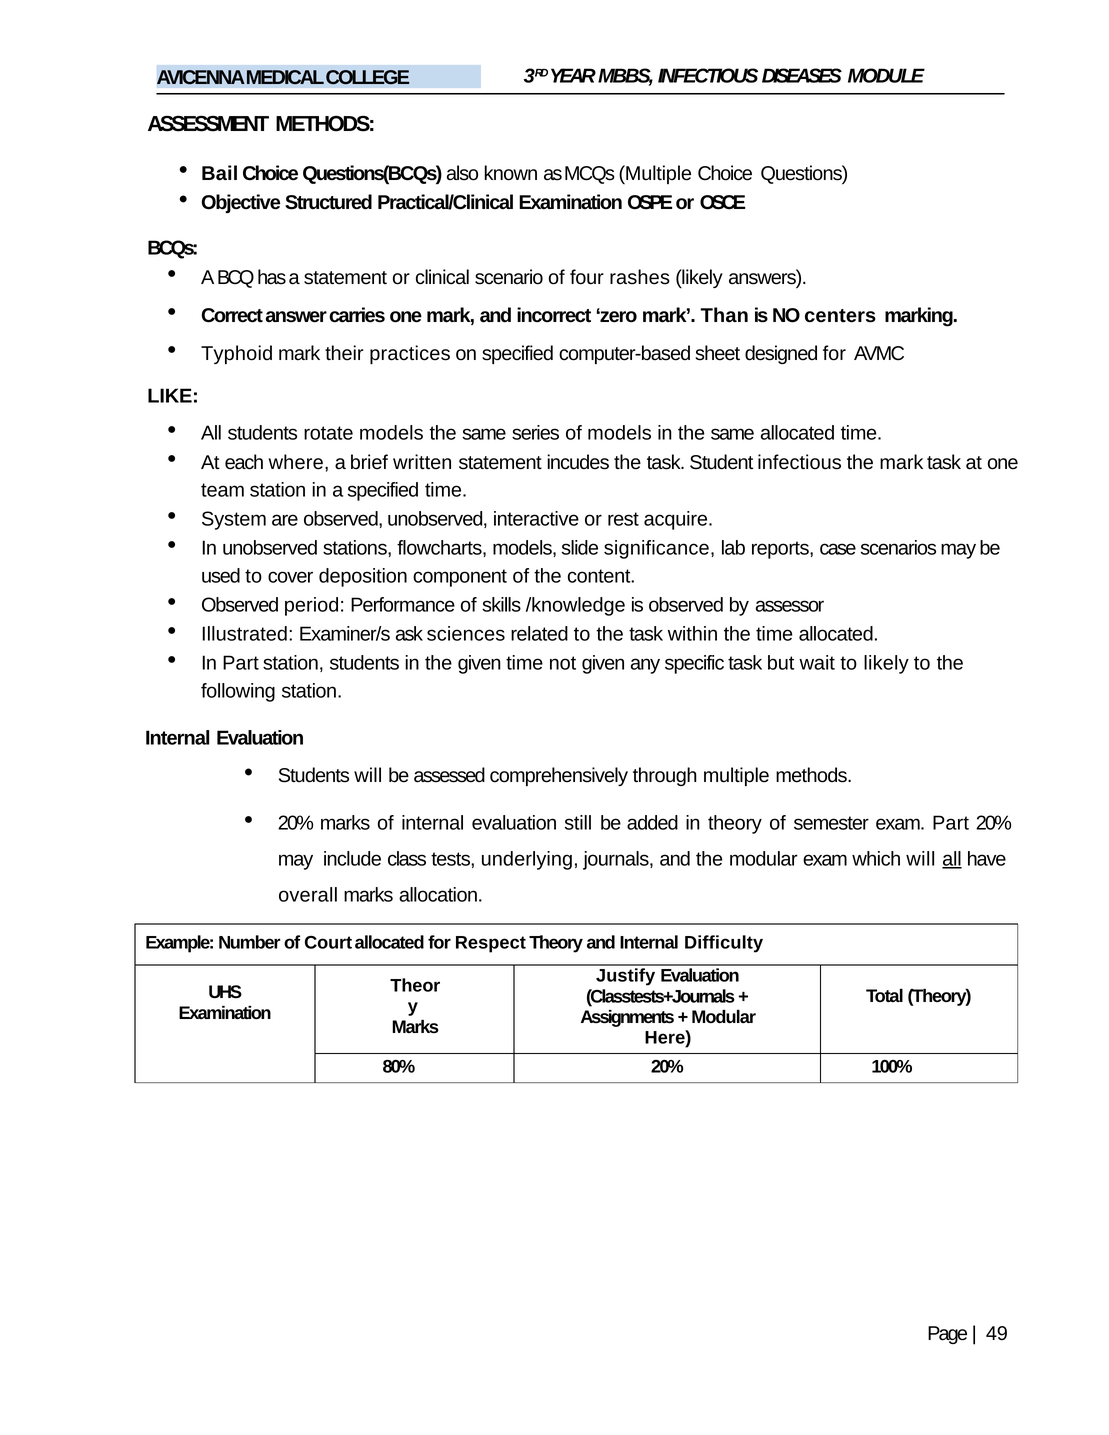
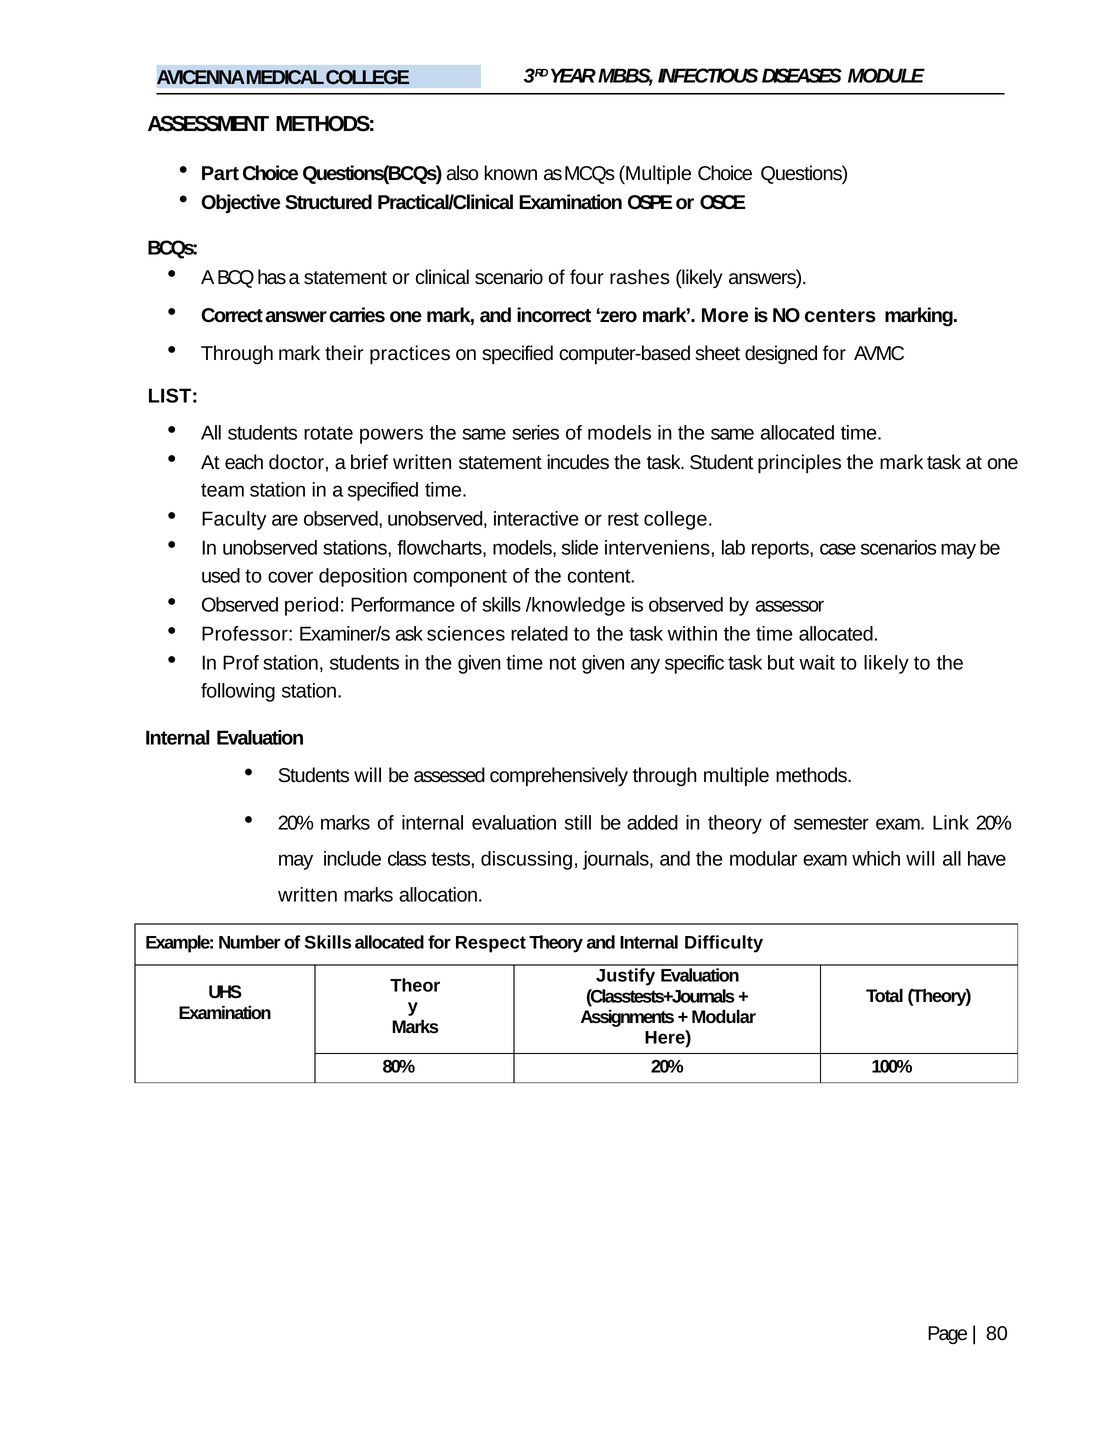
Bail: Bail -> Part (220, 174)
Than: Than -> More (725, 316)
Typhoid: Typhoid -> Through (237, 354)
LIKE: LIKE -> LIST (173, 396)
rotate models: models -> powers (391, 433)
where: where -> doctor (299, 463)
Student infectious: infectious -> principles (800, 463)
System: System -> Faculty (234, 519)
rest acquire: acquire -> college (678, 519)
significance: significance -> interveniens (660, 548)
Illustrated: Illustrated -> Professor (247, 634)
In Part: Part -> Prof (240, 663)
exam Part: Part -> Link (951, 823)
underlying: underlying -> discussing (530, 859)
all underline: present -> none (952, 859)
overall: overall -> written (308, 895)
Number of Court: Court -> Skills (328, 943)
49: 49 -> 80 (997, 1334)
